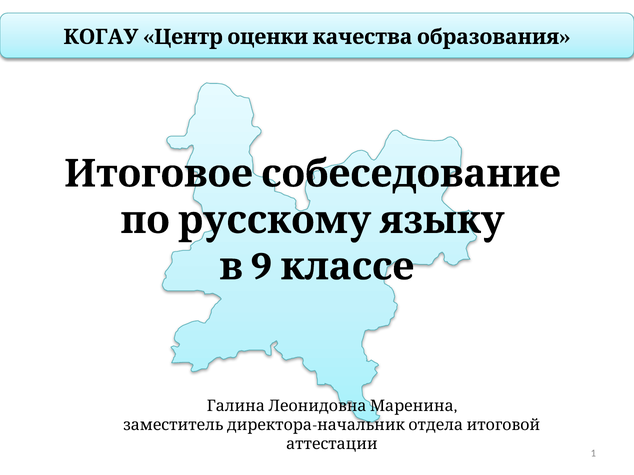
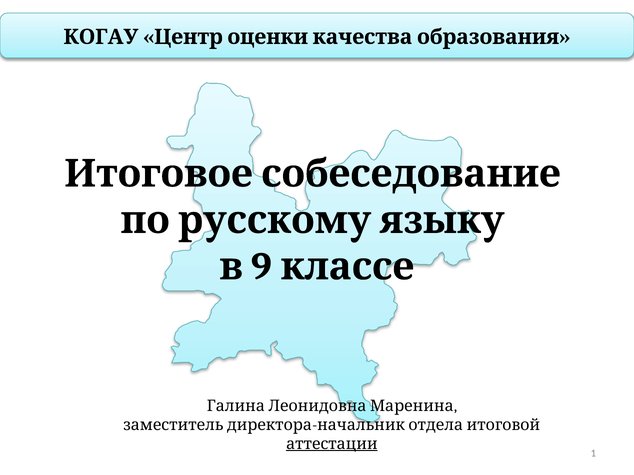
аттестации underline: none -> present (332, 444)
